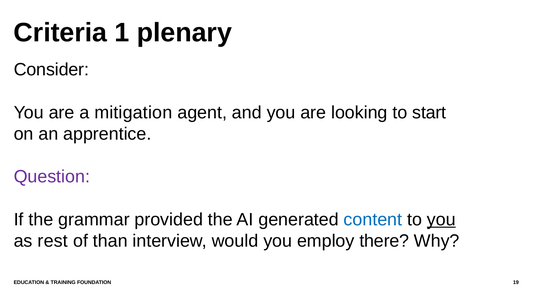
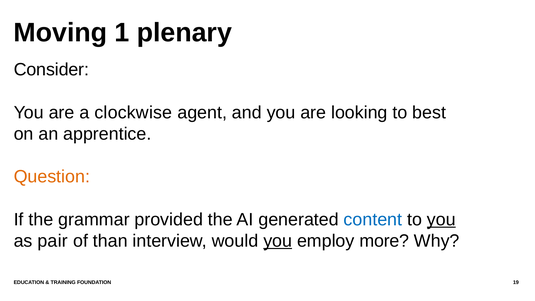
Criteria: Criteria -> Moving (60, 33)
mitigation: mitigation -> clockwise (133, 112)
start: start -> best (429, 112)
Question colour: purple -> orange (52, 177)
rest: rest -> pair (53, 241)
you underline: none -> present (278, 241)
there: there -> more (384, 241)
